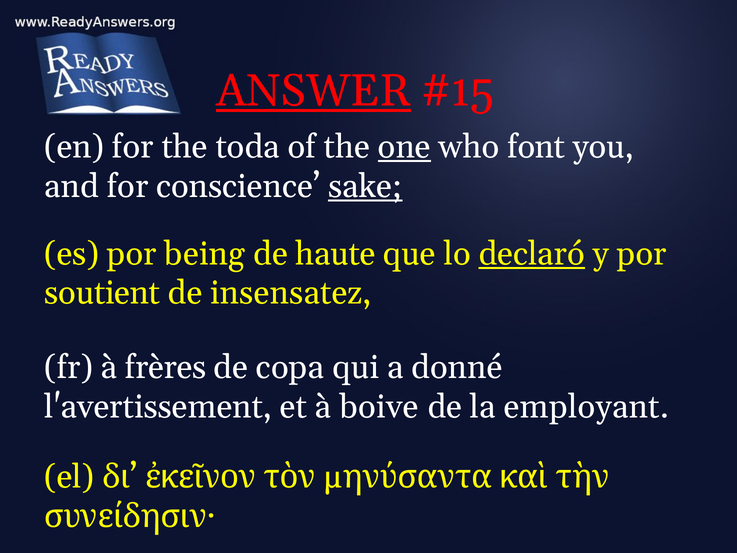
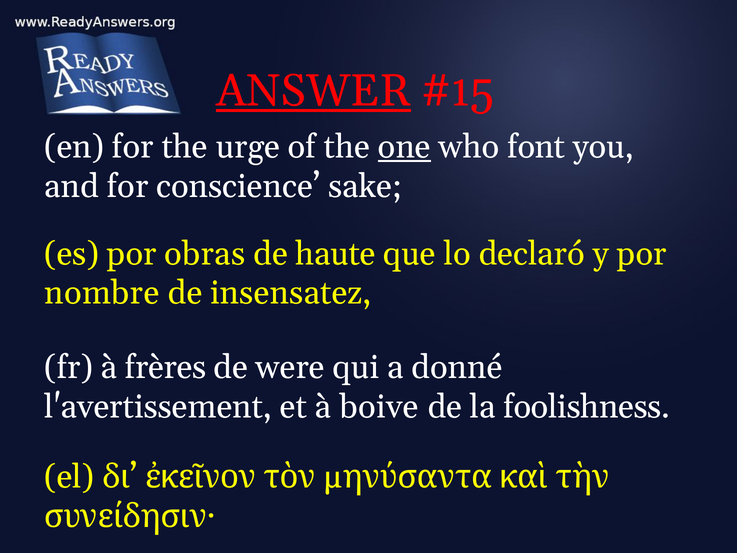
toda: toda -> urge (248, 147)
sake underline: present -> none (365, 186)
being: being -> obras (205, 254)
declaró underline: present -> none (532, 254)
soutient: soutient -> nombre (102, 293)
copa: copa -> were (290, 367)
employant: employant -> foolishness (587, 407)
